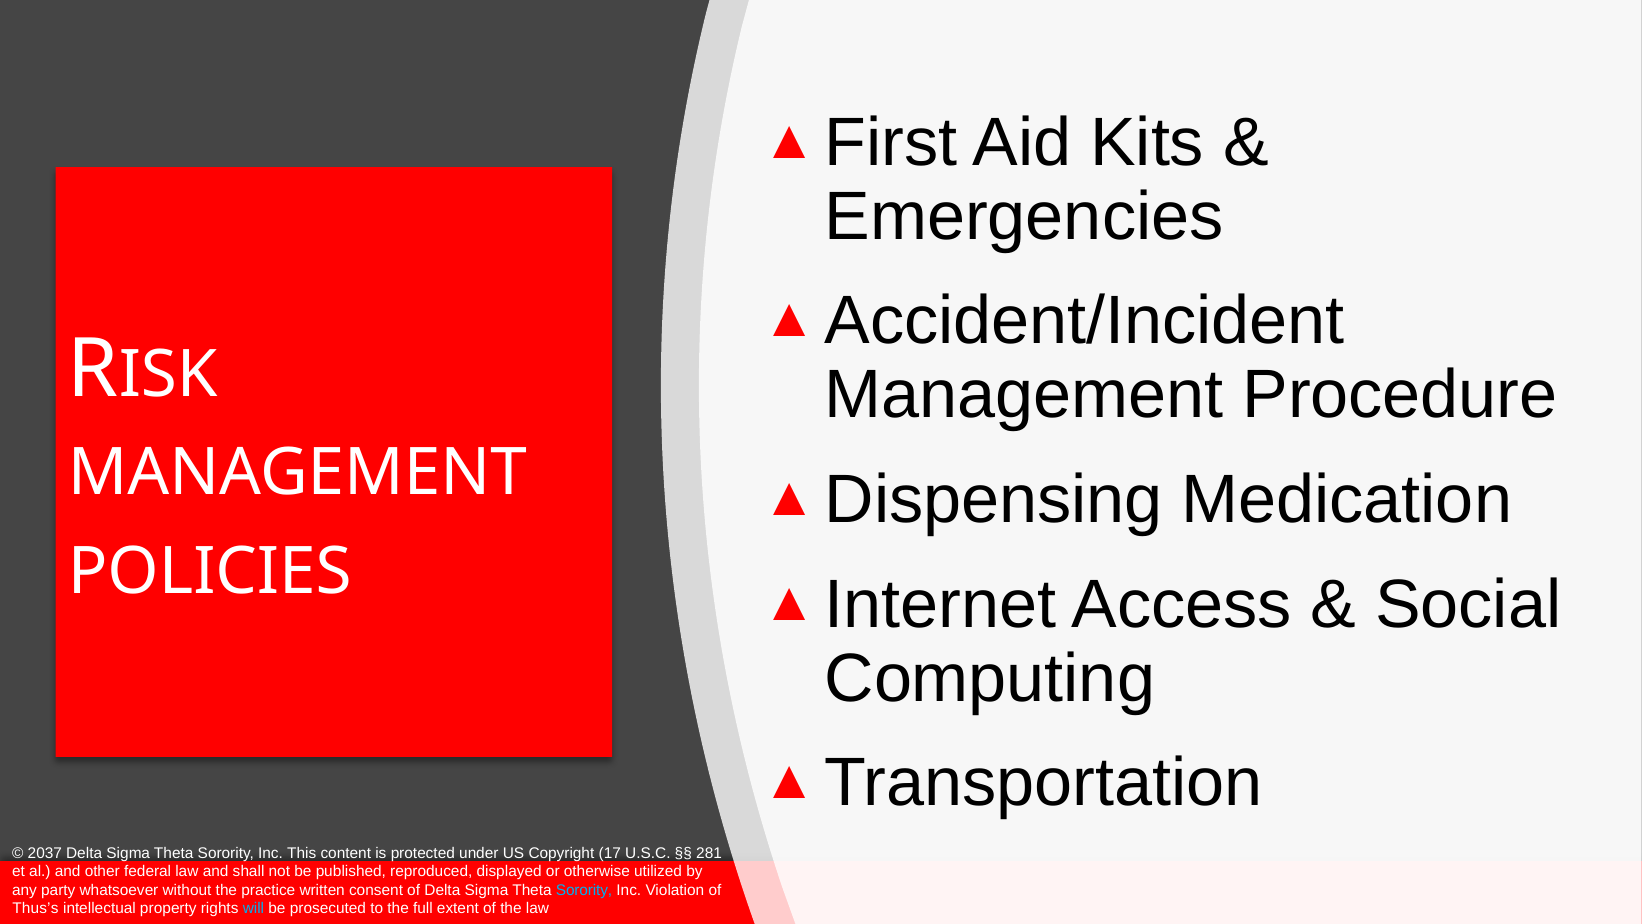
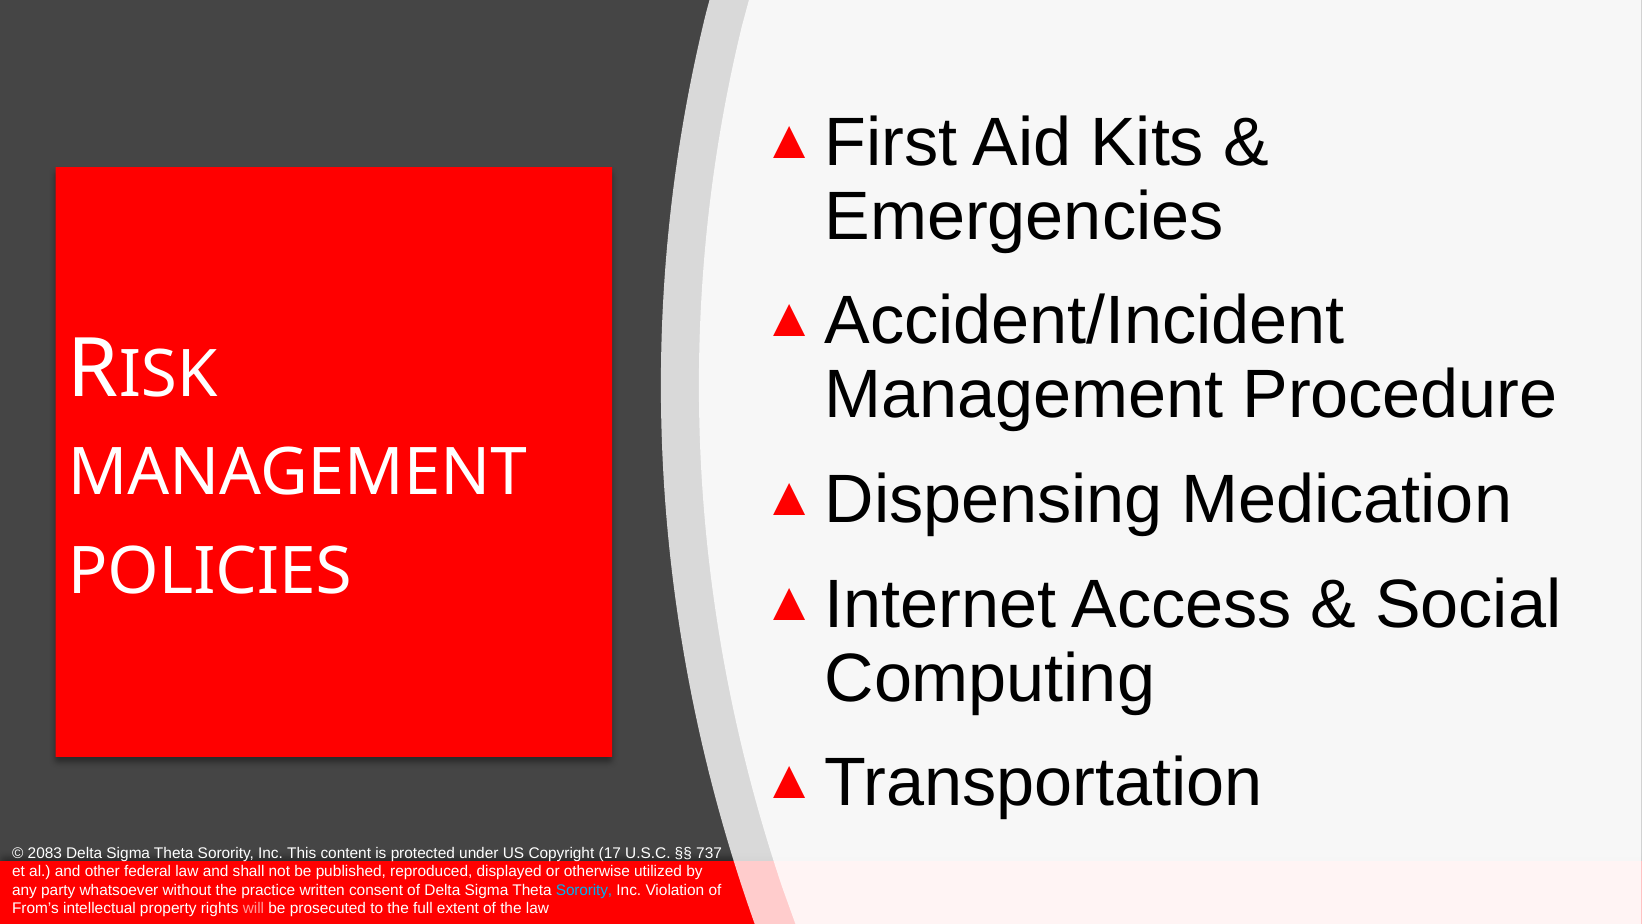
2037: 2037 -> 2083 (45, 853)
281: 281 -> 737 (709, 853)
Thus’s: Thus’s -> From’s (36, 908)
will colour: light blue -> pink (253, 908)
